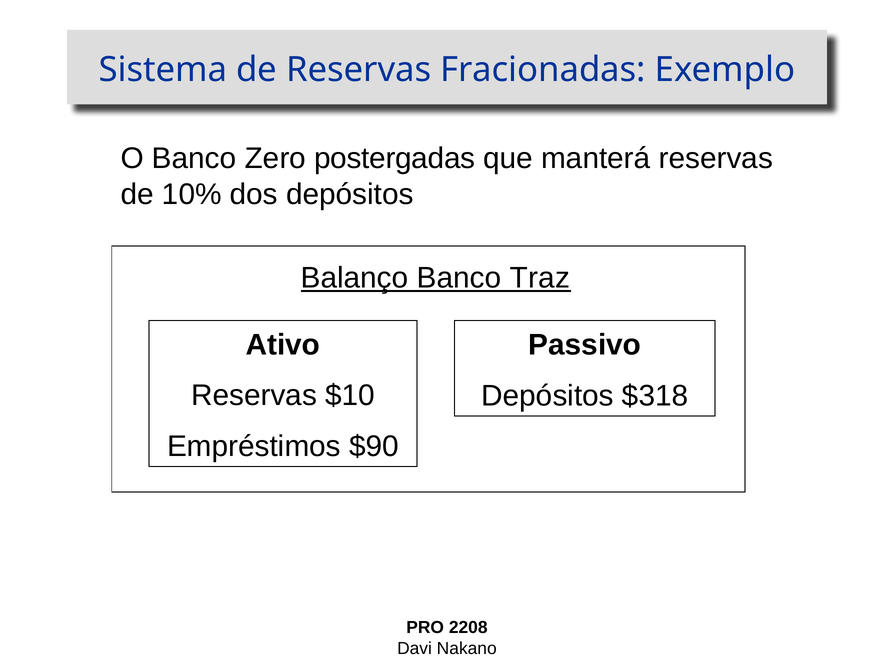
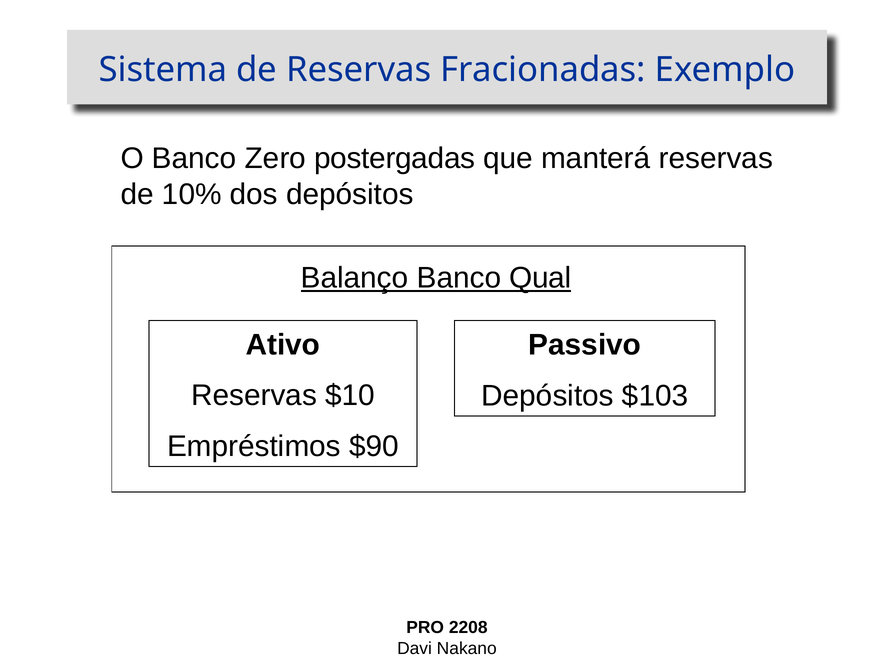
Traz: Traz -> Qual (540, 278)
$318: $318 -> $103 (655, 395)
